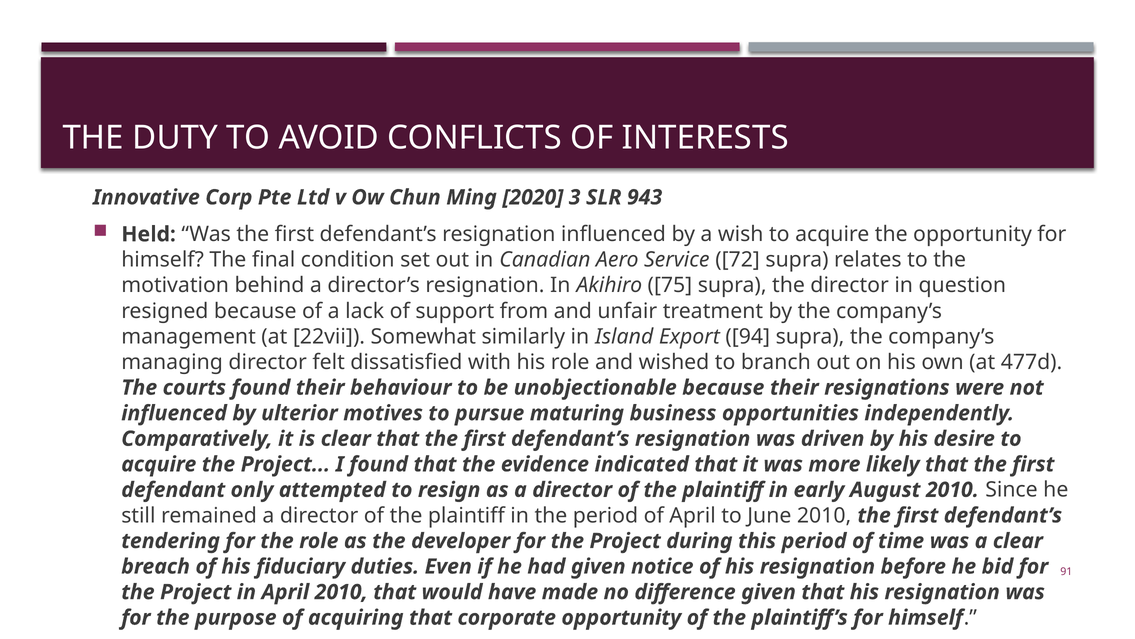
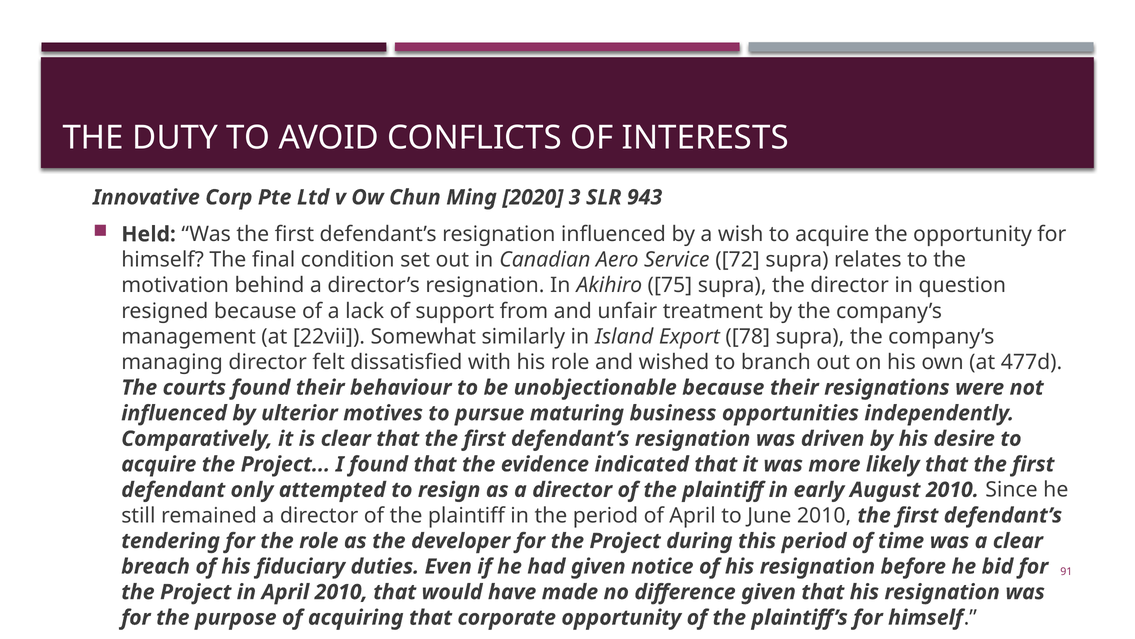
94: 94 -> 78 (748, 336)
